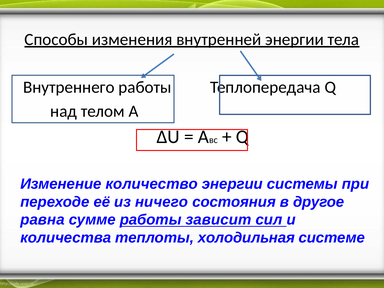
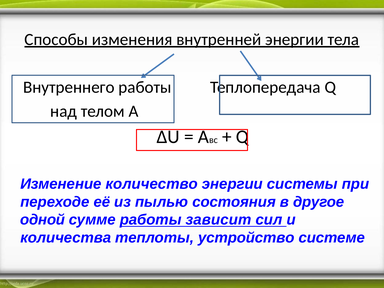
ничего: ничего -> пылью (162, 202)
равна: равна -> одной (43, 220)
холодильная: холодильная -> устройство (246, 238)
